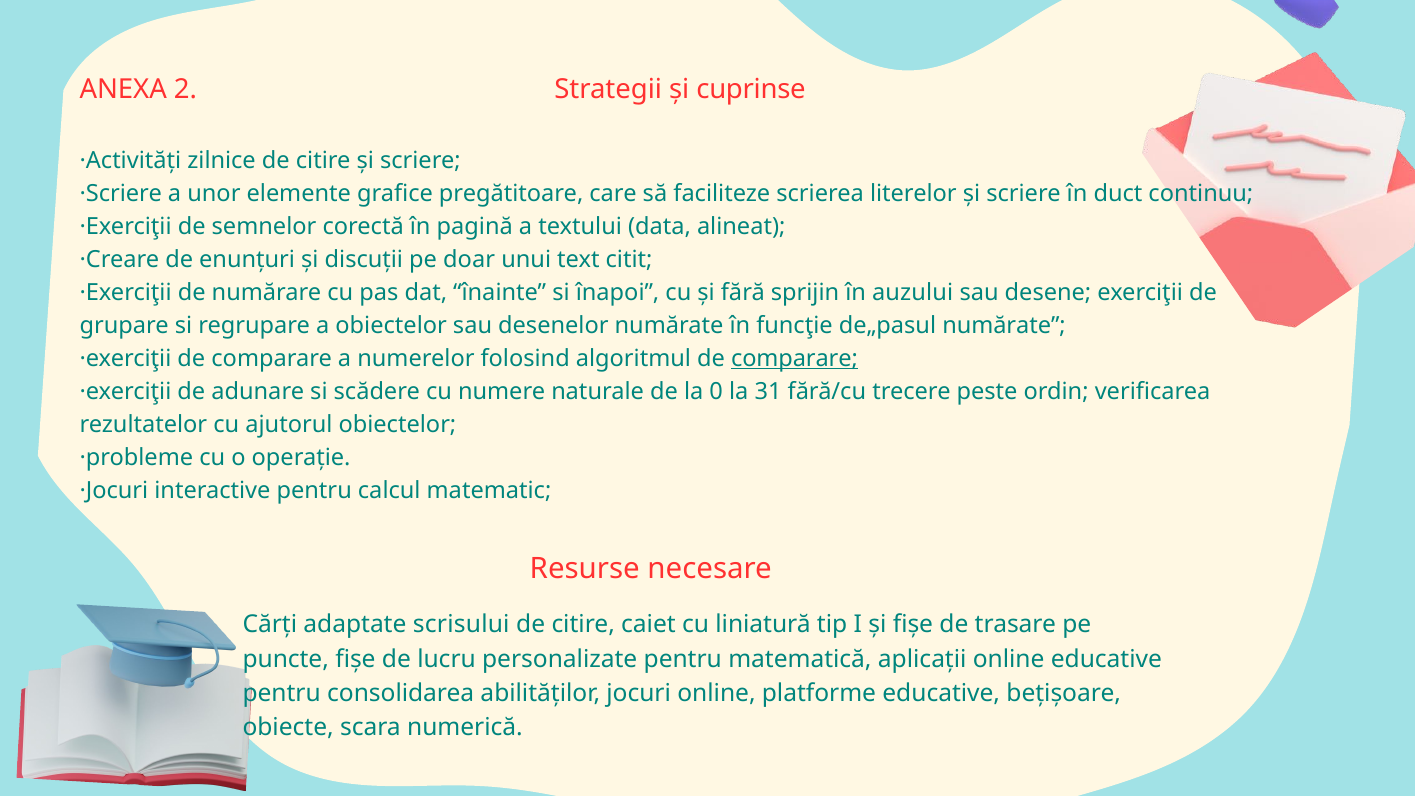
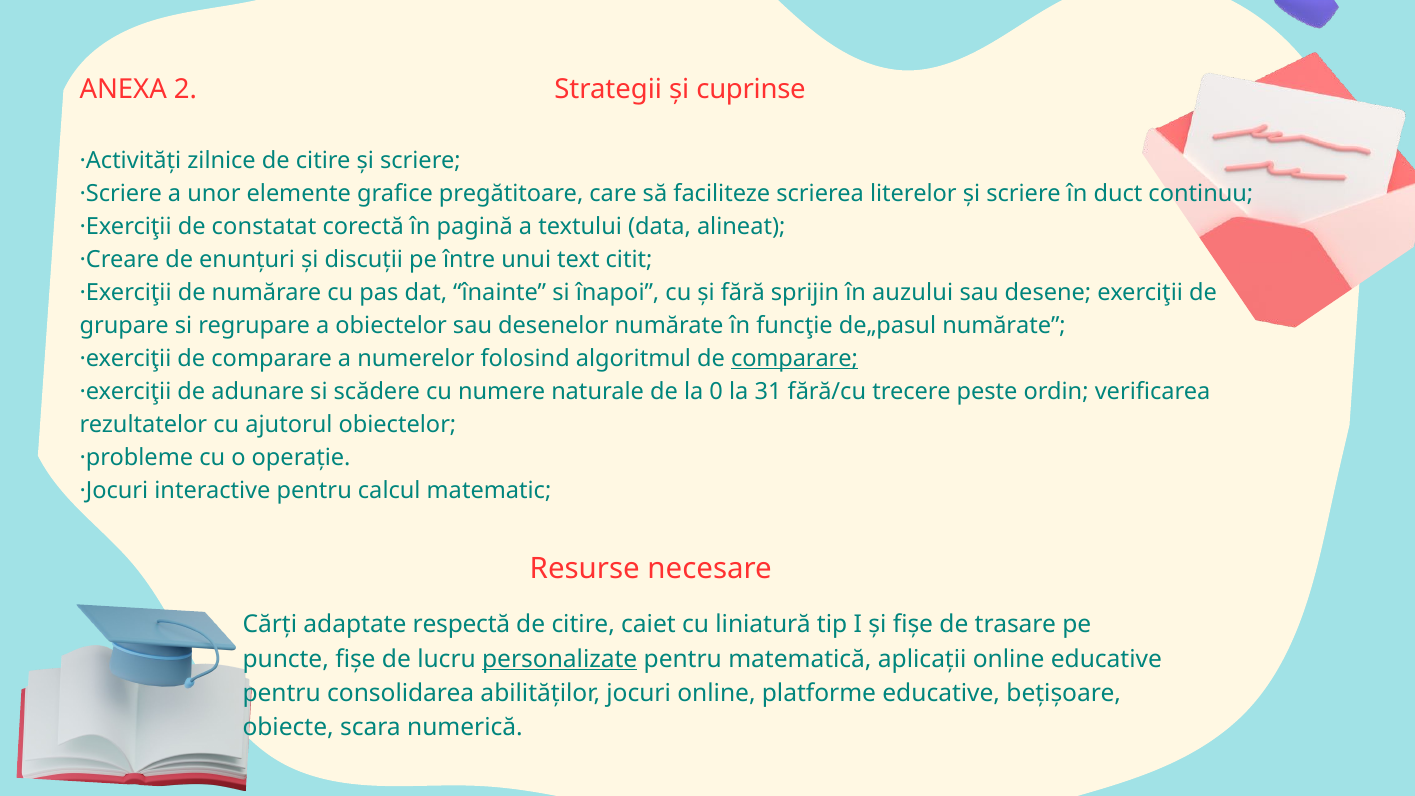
semnelor: semnelor -> constatat (264, 227)
doar: doar -> între (469, 260)
scrisului: scrisului -> respectă (461, 625)
personalizate underline: none -> present (560, 659)
